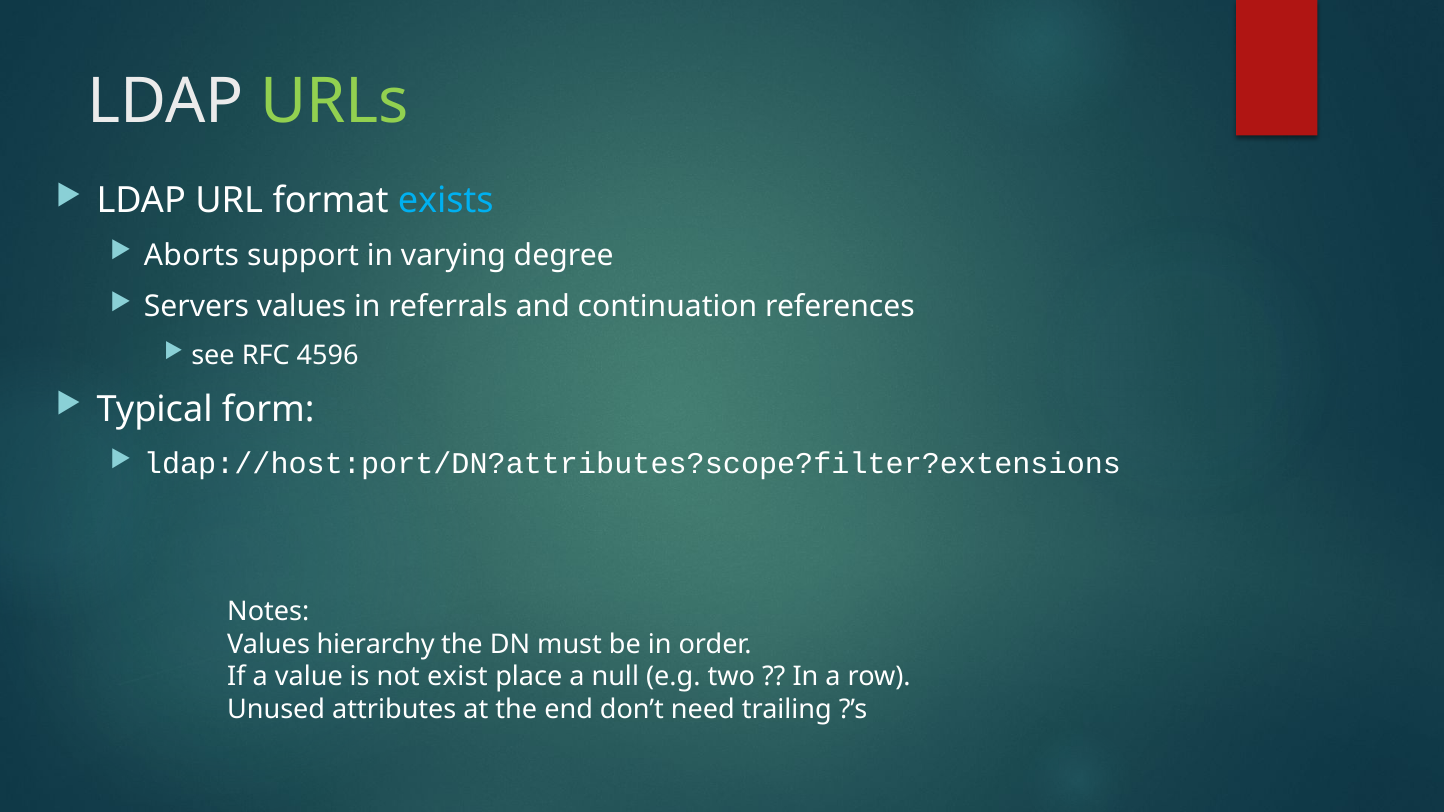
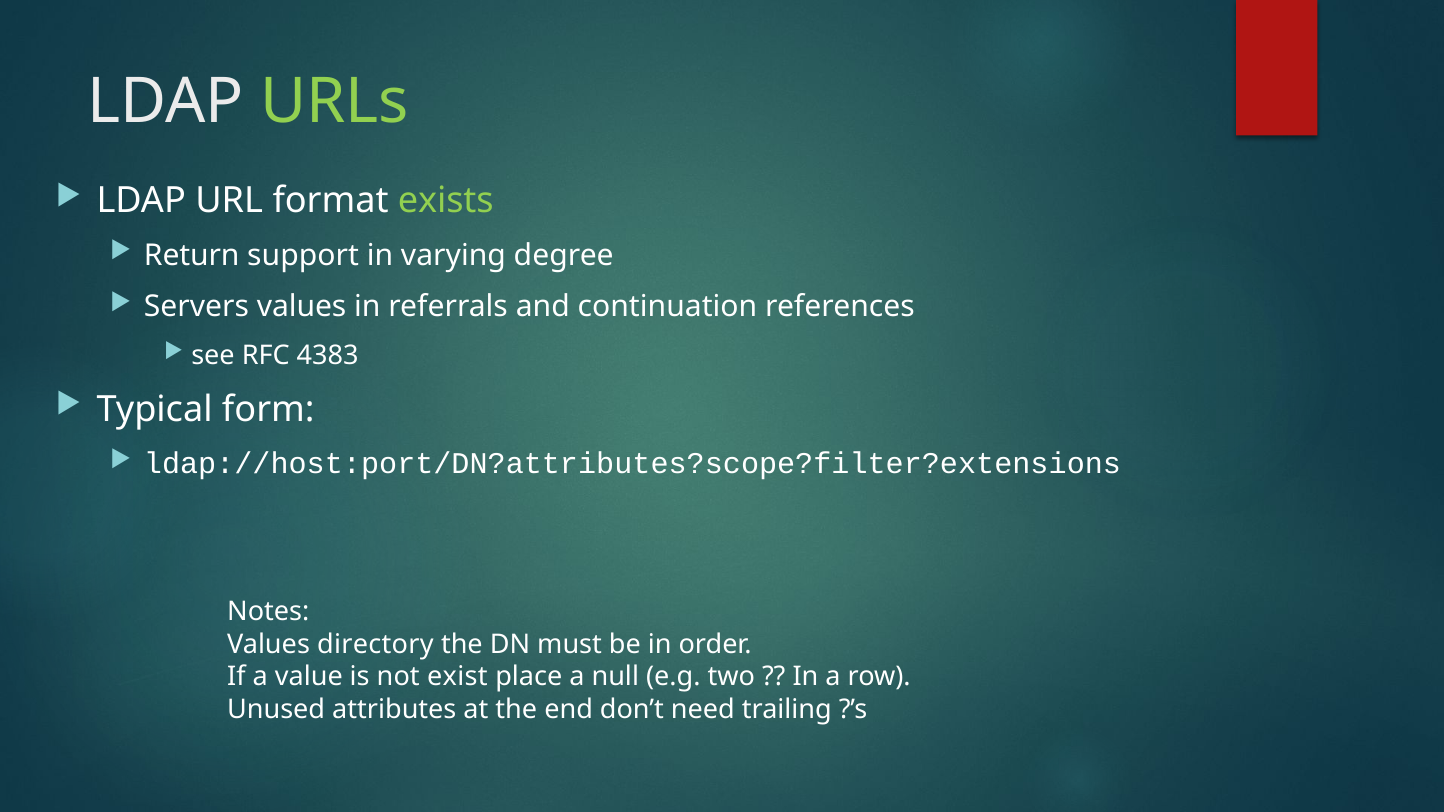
exists colour: light blue -> light green (446, 201)
Aborts: Aborts -> Return (192, 255)
4596: 4596 -> 4383 (328, 356)
hierarchy: hierarchy -> directory (375, 644)
